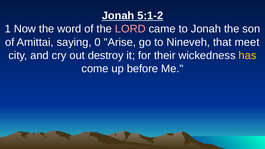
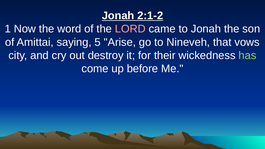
5:1-2: 5:1-2 -> 2:1-2 (150, 16)
0: 0 -> 5 (98, 42)
meet: meet -> vows (247, 42)
has colour: yellow -> light green (247, 55)
